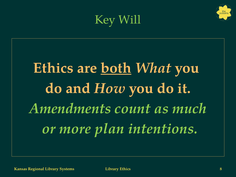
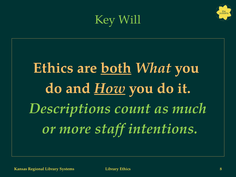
How underline: none -> present (110, 88)
Amendments: Amendments -> Descriptions (70, 108)
plan: plan -> staff (110, 129)
